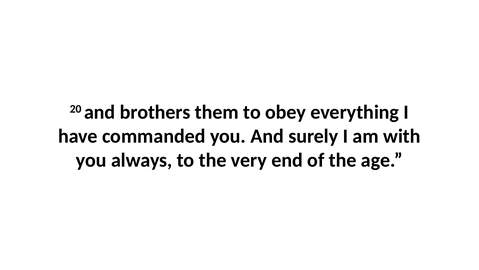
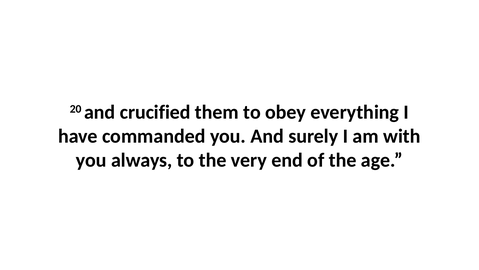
brothers: brothers -> crucified (155, 112)
